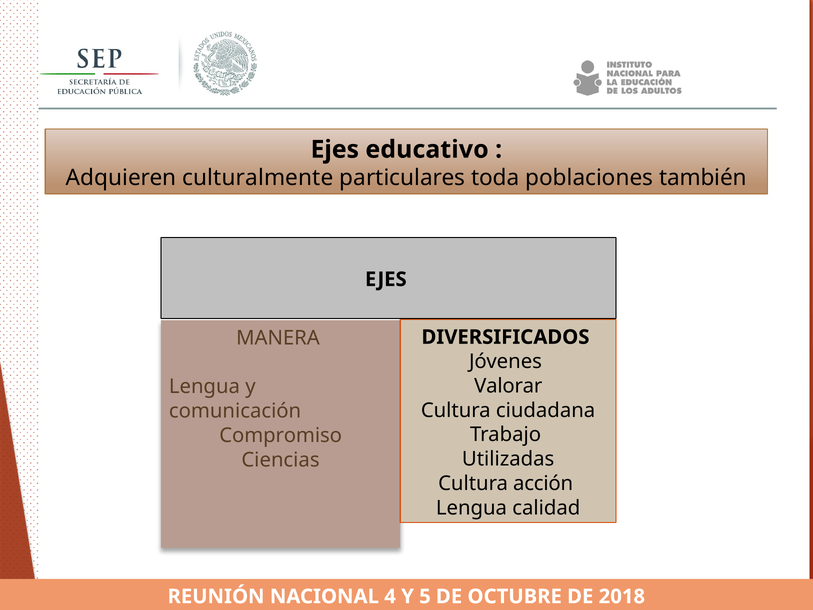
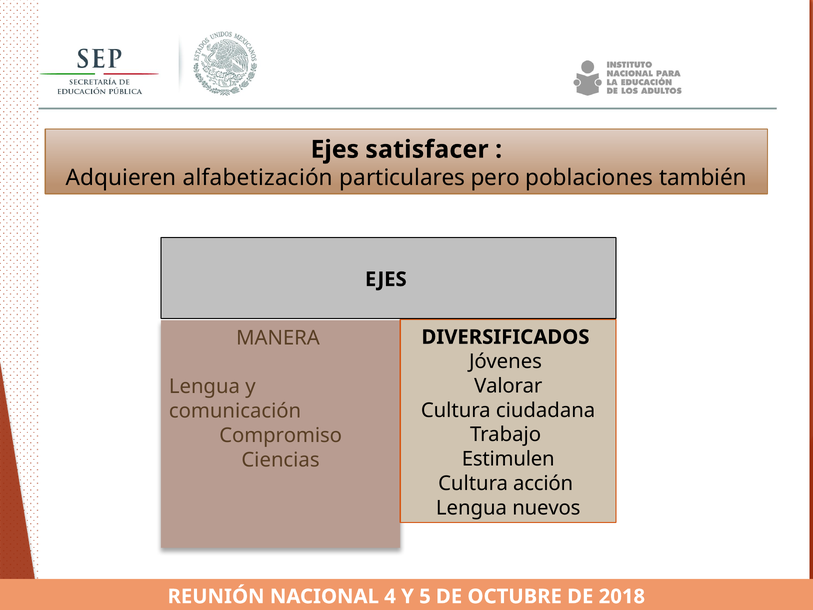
educativo: educativo -> satisfacer (427, 149)
culturalmente: culturalmente -> alfabetización (258, 178)
toda: toda -> pero (495, 178)
Utilizadas: Utilizadas -> Estimulen (508, 459)
calidad: calidad -> nuevos (546, 508)
